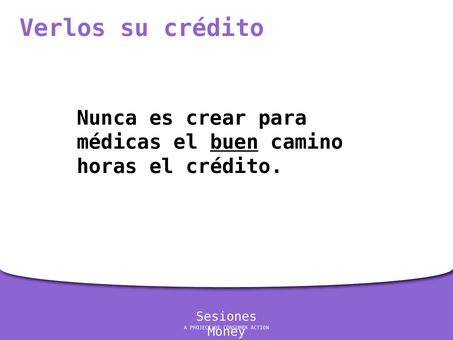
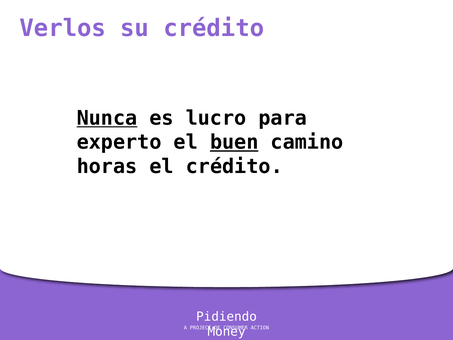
Nunca underline: none -> present (107, 118)
crear: crear -> lucro (216, 118)
médicas: médicas -> experto (119, 142)
Sesiones: Sesiones -> Pidiendo (227, 316)
